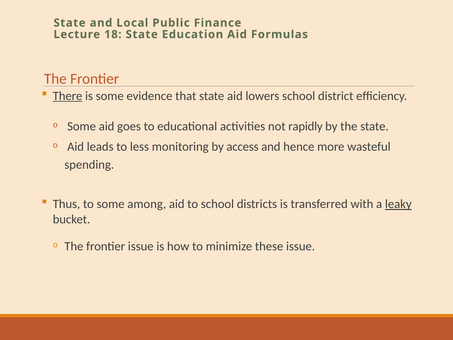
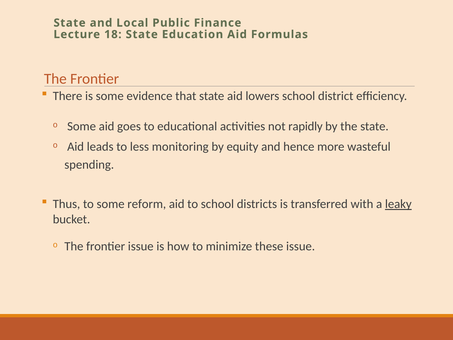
There underline: present -> none (68, 96)
access: access -> equity (243, 146)
among: among -> reform (147, 204)
